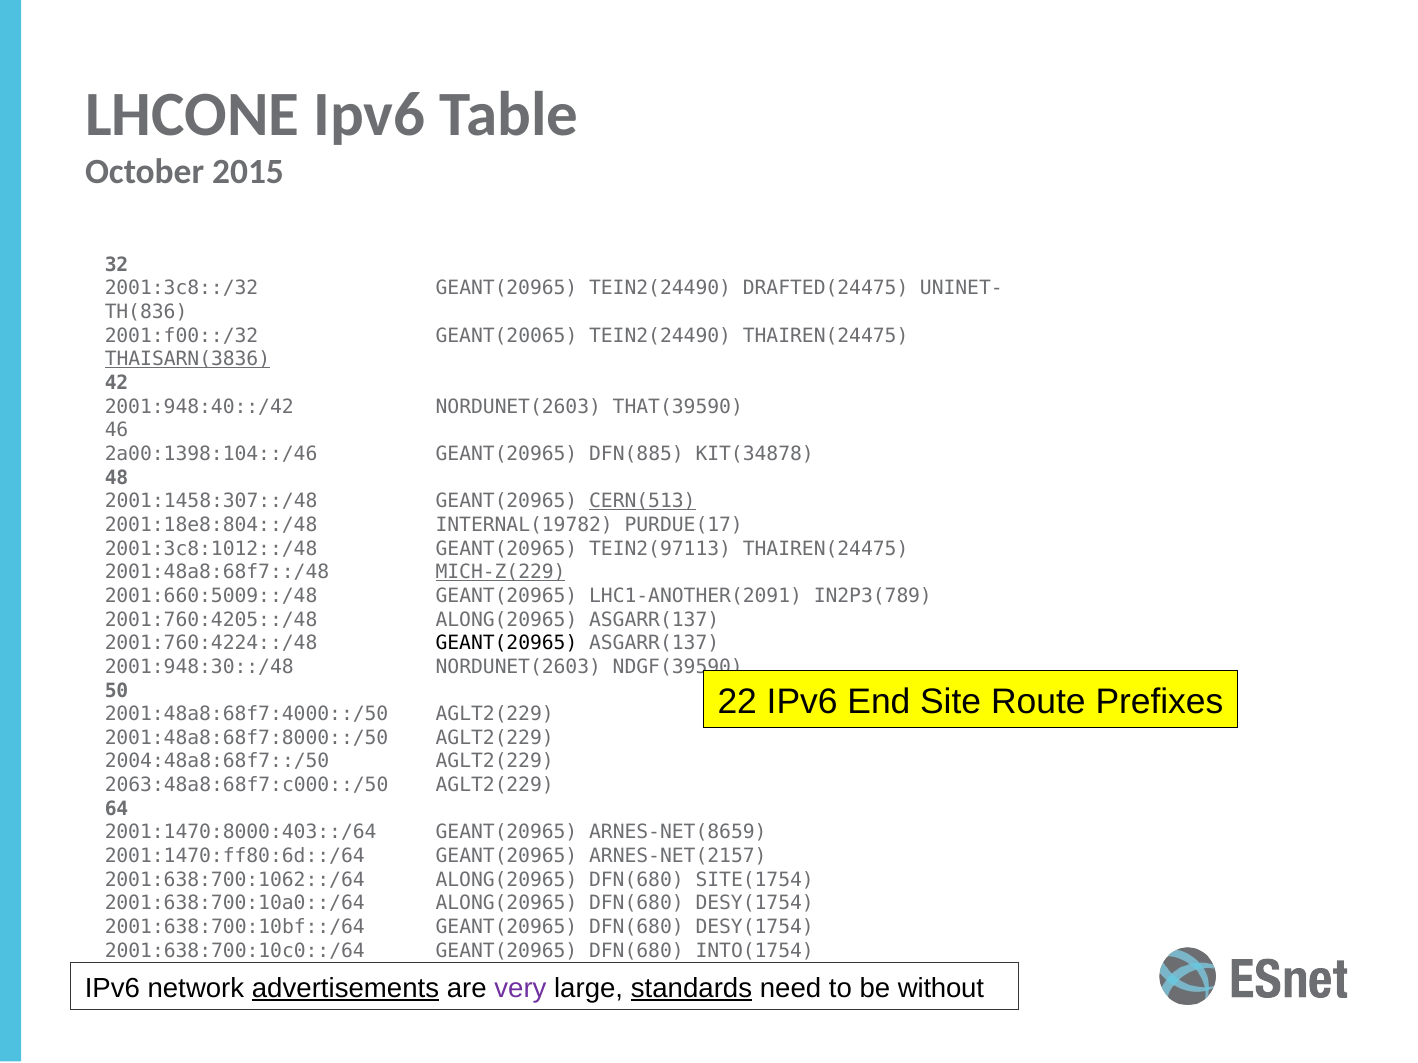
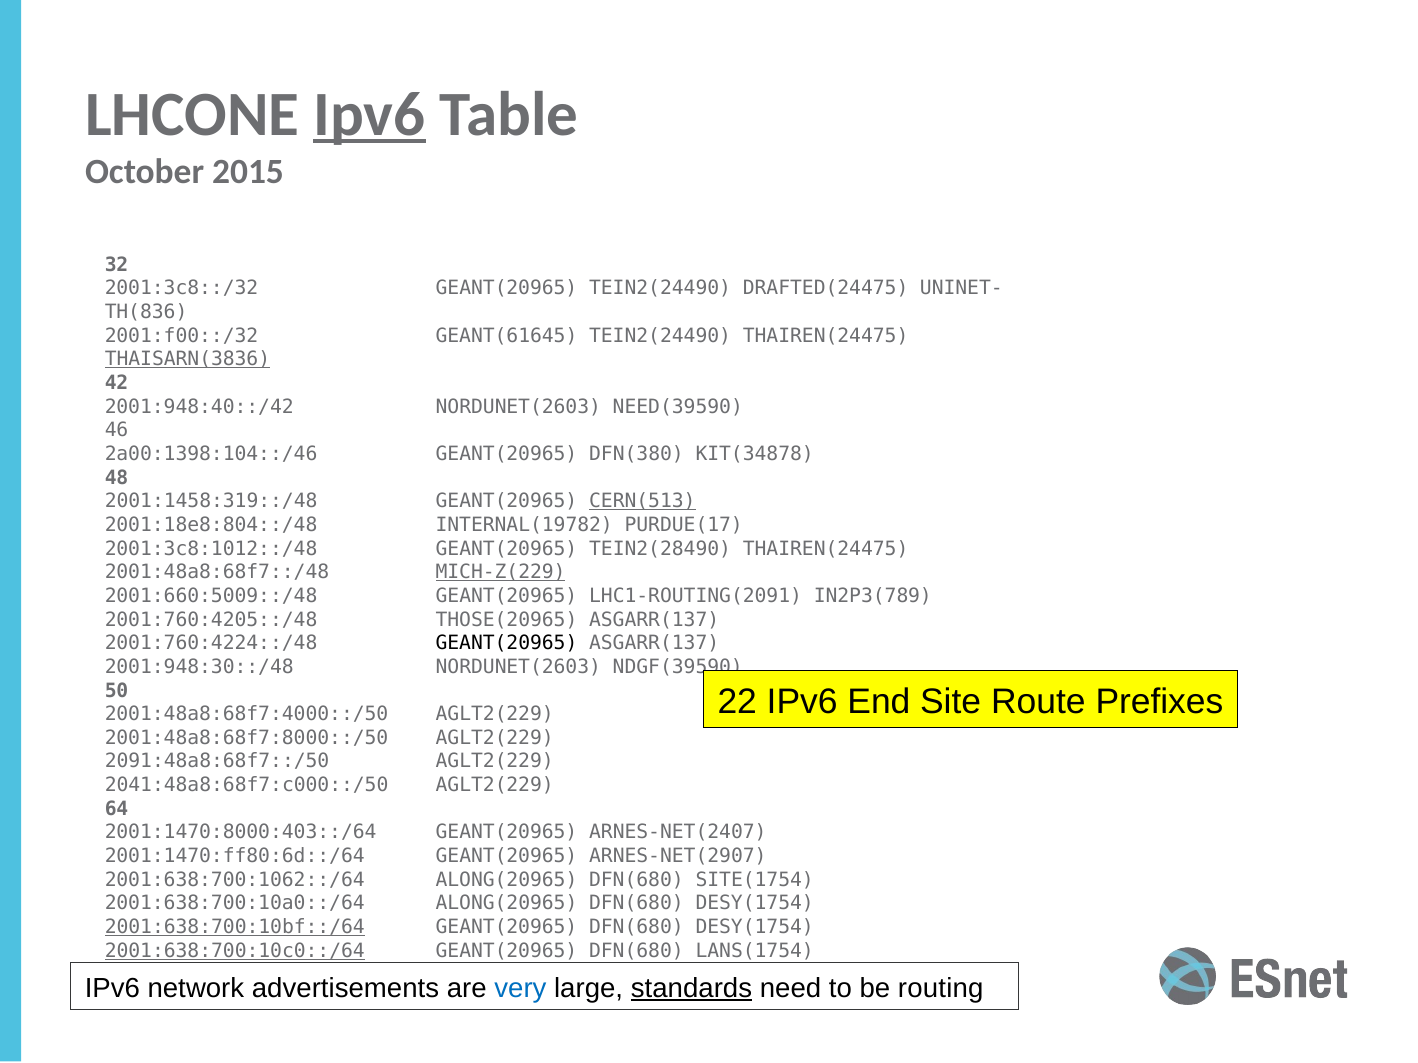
Ipv6 underline: none -> present (370, 114)
GEANT(20065: GEANT(20065 -> GEANT(61645 (506, 336)
THAT(39590: THAT(39590 -> NEED(39590 (678, 407)
DFN(885: DFN(885 -> DFN(380 (636, 454)
2001:1458:307::/48: 2001:1458:307::/48 -> 2001:1458:319::/48 (211, 501)
TEIN2(97113: TEIN2(97113 -> TEIN2(28490 (660, 549)
LHC1-ANOTHER(2091: LHC1-ANOTHER(2091 -> LHC1-ROUTING(2091 (696, 596)
2001:760:4205::/48 ALONG(20965: ALONG(20965 -> THOSE(20965 (506, 620)
2004:48a8:68f7::/50: 2004:48a8:68f7::/50 -> 2091:48a8:68f7::/50 (217, 762)
2063:48a8:68f7:c000::/50: 2063:48a8:68f7:c000::/50 -> 2041:48a8:68f7:c000::/50 (247, 786)
ARNES-NET(8659: ARNES-NET(8659 -> ARNES-NET(2407 (678, 833)
ARNES-NET(2157: ARNES-NET(2157 -> ARNES-NET(2907 (678, 857)
2001:638:700:10bf::/64 underline: none -> present (235, 928)
2001:638:700:10c0::/64 underline: none -> present (235, 951)
INTO(1754: INTO(1754 -> LANS(1754 (755, 951)
advertisements underline: present -> none (345, 989)
very colour: purple -> blue (520, 989)
without: without -> routing (941, 989)
